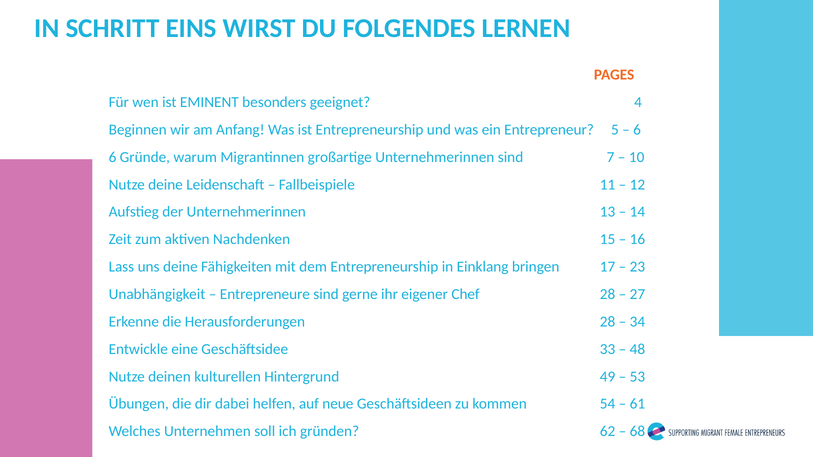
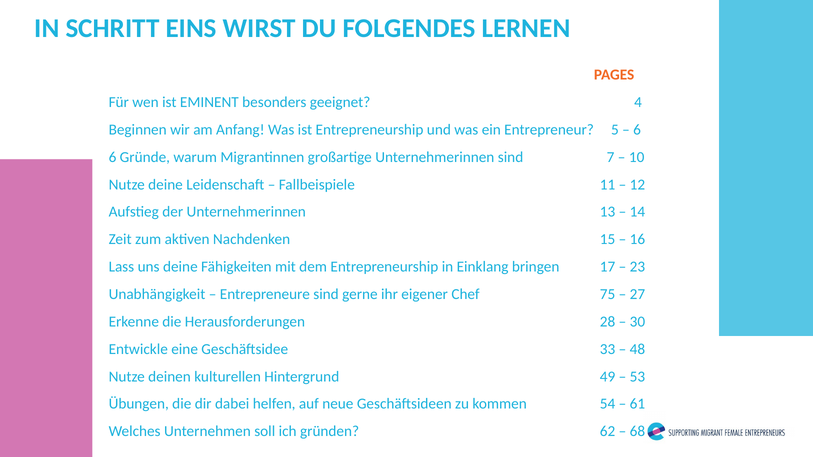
Chef 28: 28 -> 75 (608, 294)
34: 34 -> 30 (637, 322)
